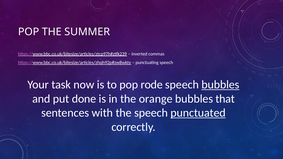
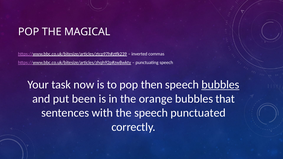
SUMMER: SUMMER -> MAGICAL (87, 32)
rode: rode -> then (152, 85)
done: done -> been (84, 99)
punctuated underline: present -> none (198, 113)
